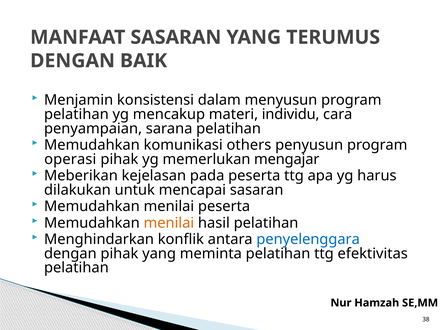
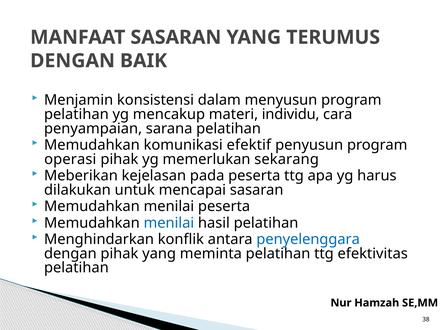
others: others -> efektif (249, 145)
mengajar: mengajar -> sekarang (287, 159)
menilai colour: orange -> blue (169, 223)
